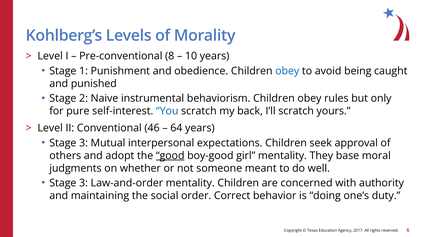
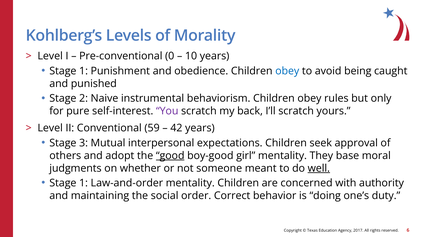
8: 8 -> 0 (170, 56)
You colour: blue -> purple (167, 111)
46: 46 -> 59 (152, 128)
64: 64 -> 42 (176, 128)
well underline: none -> present (319, 168)
3: 3 -> 1 (84, 183)
